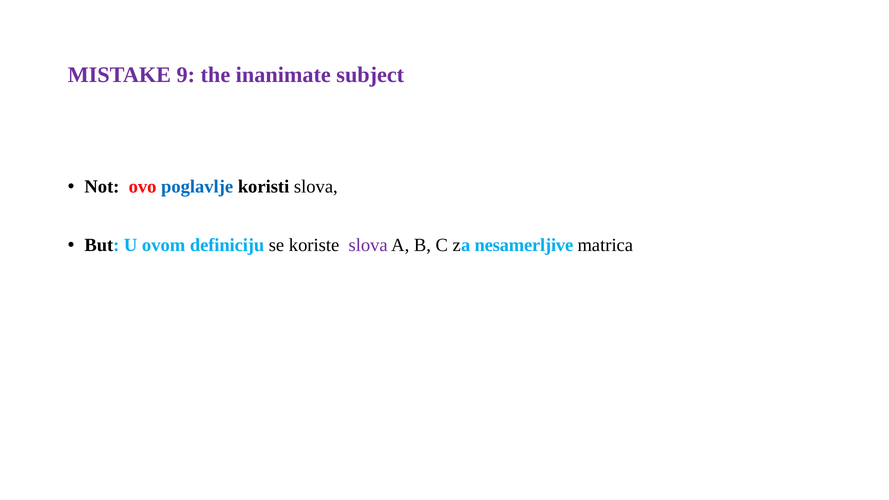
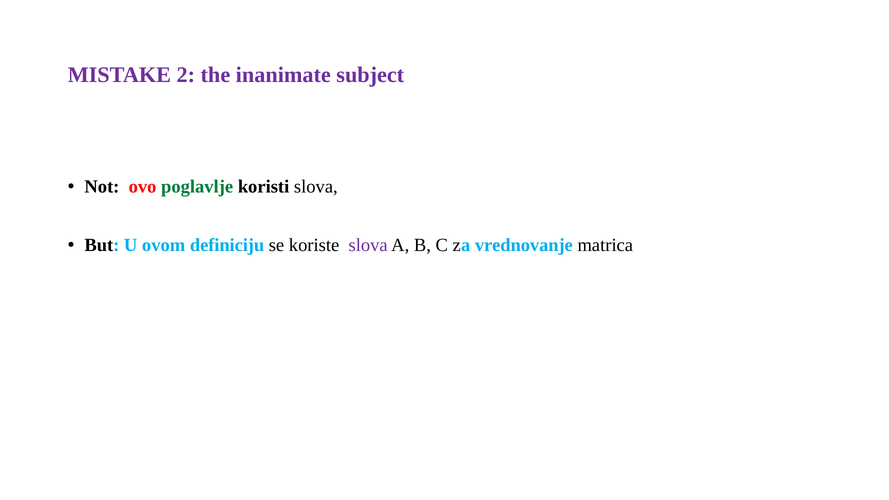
9: 9 -> 2 (186, 75)
poglavlje colour: blue -> green (197, 187)
nesamerljive: nesamerljive -> vrednovanje (524, 245)
